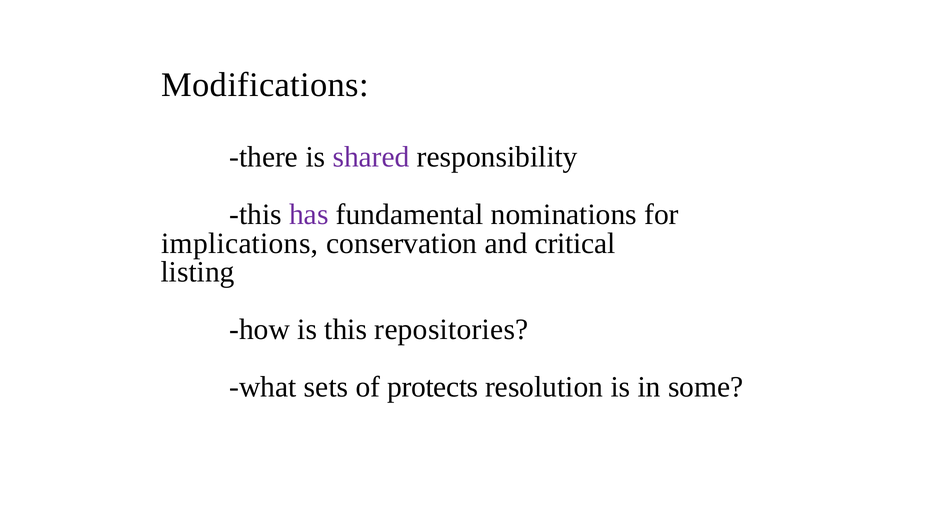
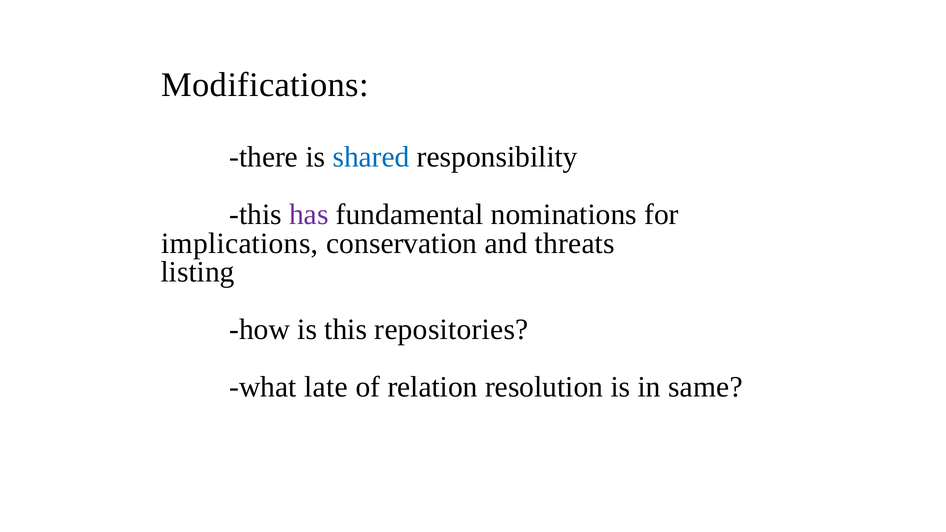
shared colour: purple -> blue (371, 157)
critical: critical -> threats (575, 243)
sets: sets -> late (326, 387)
protects: protects -> relation (433, 387)
some: some -> same (706, 387)
